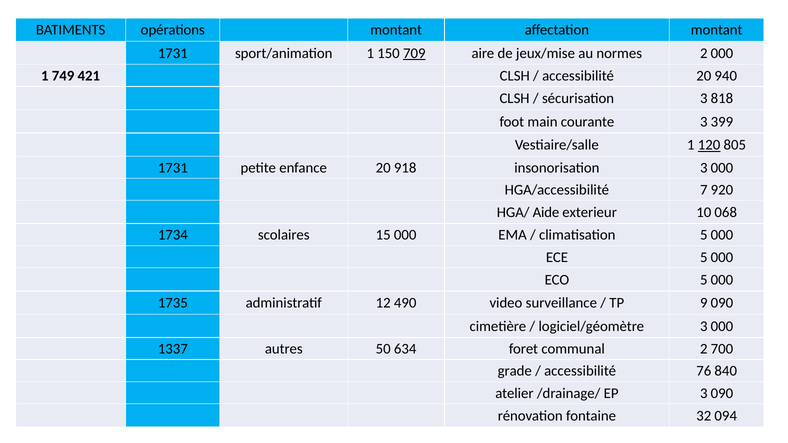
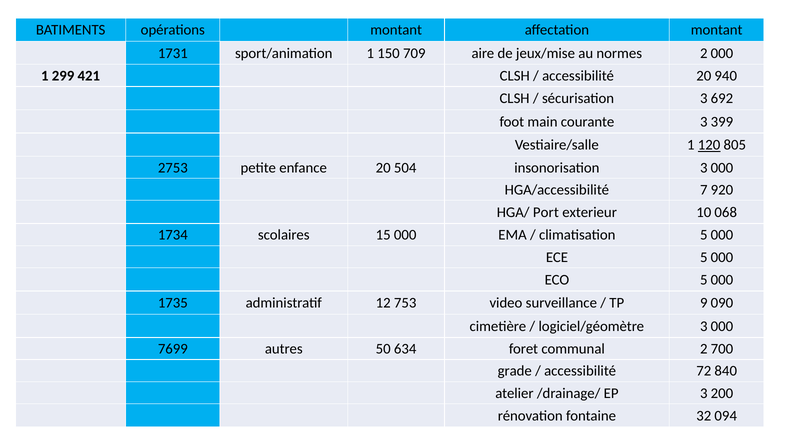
709 underline: present -> none (414, 53)
749: 749 -> 299 (63, 76)
818: 818 -> 692 (722, 99)
1731: 1731 -> 2753 (173, 168)
918: 918 -> 504 (405, 168)
Aide: Aide -> Port (546, 213)
490: 490 -> 753 (405, 303)
1337: 1337 -> 7699 (173, 349)
76: 76 -> 72 (704, 371)
3 090: 090 -> 200 (722, 393)
